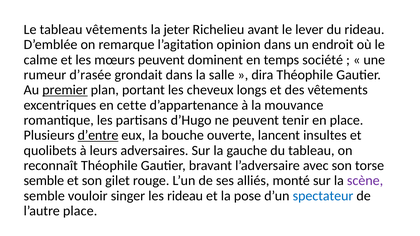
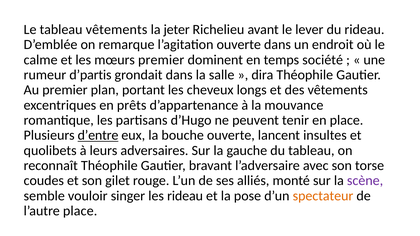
l’agitation opinion: opinion -> ouverte (239, 45)
mœurs peuvent: peuvent -> premier (161, 60)
d’rasée: d’rasée -> d’partis (90, 75)
premier underline: present -> none (65, 90)
cette: cette -> prêts (132, 105)
semble: semble -> coudes (44, 181)
spectateur colour: blue -> orange (323, 196)
